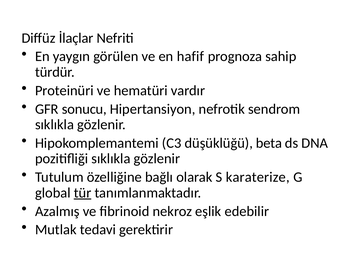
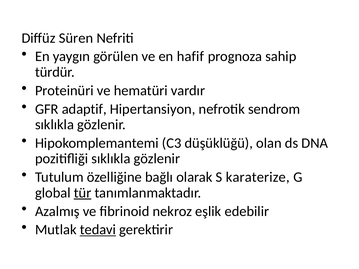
İlaçlar: İlaçlar -> Süren (76, 38)
sonucu: sonucu -> adaptif (84, 109)
beta: beta -> olan (269, 143)
tedavi underline: none -> present (98, 230)
